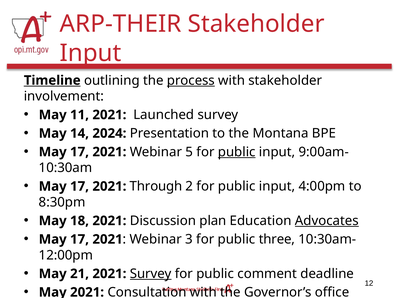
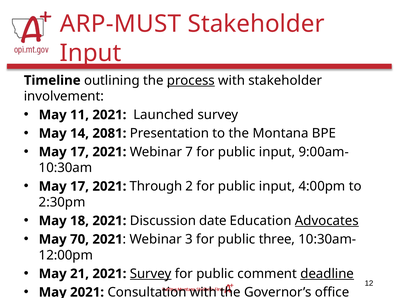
ARP-THEIR: ARP-THEIR -> ARP-MUST (120, 24)
Timeline underline: present -> none (52, 80)
2024: 2024 -> 2081 (109, 133)
Webinar 5: 5 -> 7 (189, 152)
public underline: present -> none (237, 152)
8:30pm: 8:30pm -> 2:30pm (62, 202)
plan: plan -> date (213, 221)
17: 17 -> 70 (80, 239)
deadline underline: none -> present (327, 273)
